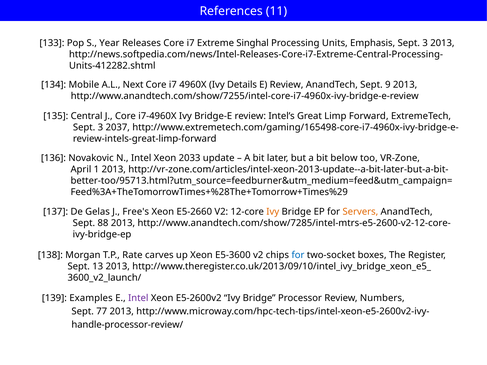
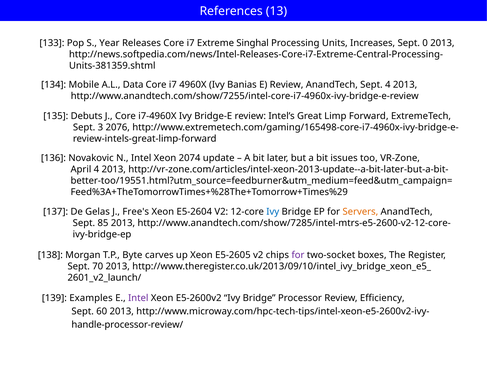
11: 11 -> 13 (276, 11)
Emphasis: Emphasis -> Increases (373, 43)
3: 3 -> 0 (425, 43)
Units-412282.shtml: Units-412282.shtml -> Units-381359.shtml (112, 66)
Next: Next -> Data (133, 85)
Details: Details -> Banias (242, 85)
Sept 9: 9 -> 4 (388, 85)
Central: Central -> Debuts (87, 116)
2037: 2037 -> 2076 (118, 127)
2033: 2033 -> 2074 (190, 158)
below: below -> issues (344, 158)
April 1: 1 -> 4 (96, 169)
better-too/95713.html?utm_source=feedburner&utm_medium=feed&utm_campaign=: better-too/95713.html?utm_source=feedburner&utm_medium=feed&utm_campaign= -> better-too/19551.html?utm_source=feedburner&utm_medium=feed&utm_campaign= (262, 181)
E5-2660: E5-2660 -> E5-2604 (194, 212)
Ivy colour: orange -> blue (273, 212)
88: 88 -> 85 (103, 223)
Rate: Rate -> Byte (132, 255)
E5-3600: E5-3600 -> E5-2605 (233, 255)
for colour: blue -> purple (298, 255)
13: 13 -> 70 (98, 266)
3600_v2_launch/: 3600_v2_launch/ -> 2601_v2_launch/ (104, 278)
Numbers: Numbers -> Efficiency (382, 298)
77: 77 -> 60 (102, 312)
